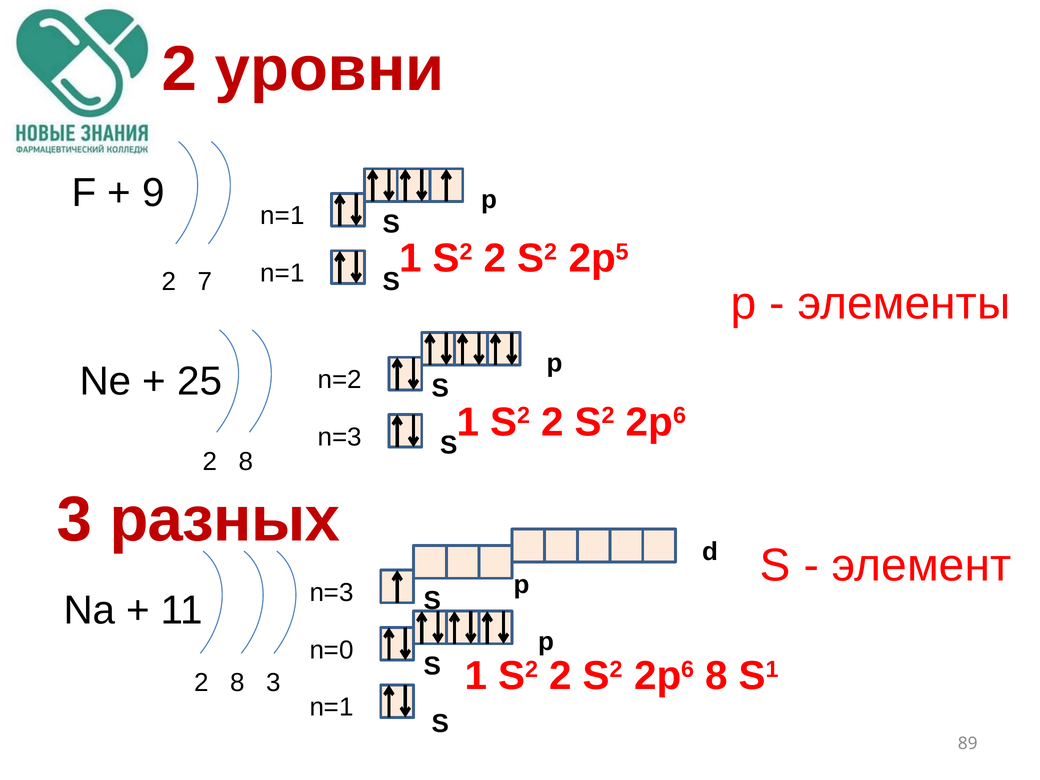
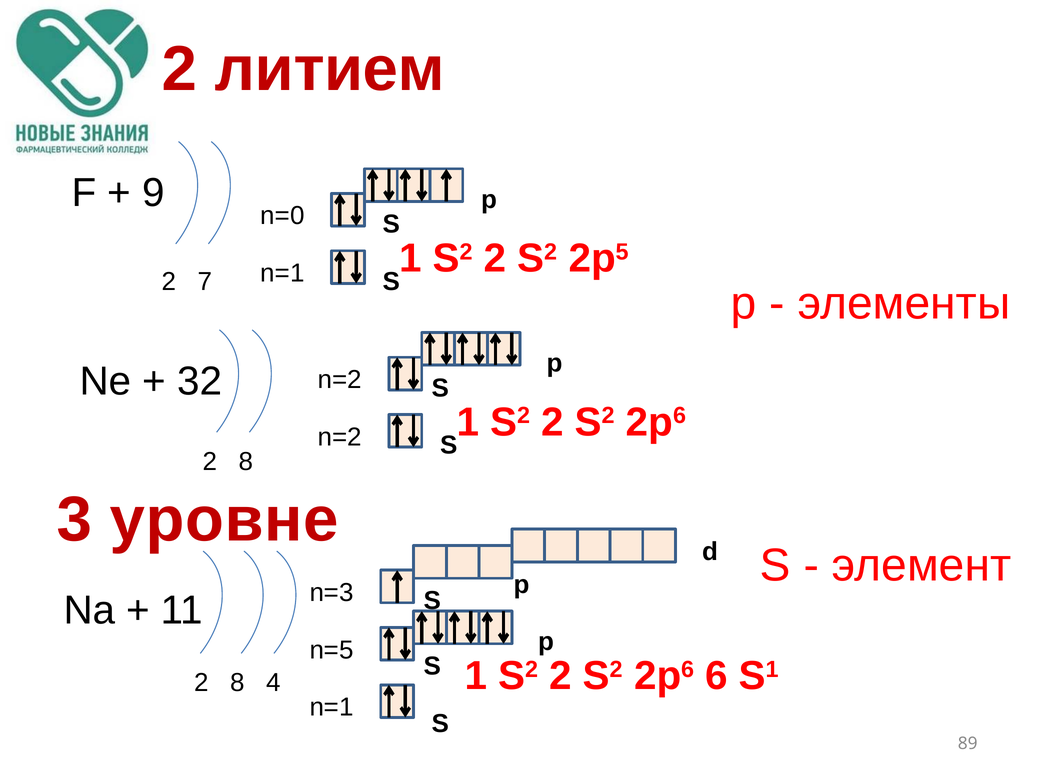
уровни: уровни -> литием (330, 69)
n=1: n=1 -> n=0 (282, 216)
25: 25 -> 32 (200, 381)
n=3: n=3 -> n=2 (340, 437)
разных: разных -> уровне (224, 520)
n=0: n=0 -> n=5 (332, 650)
2p6 8: 8 -> 6 (717, 676)
8 3: 3 -> 4 (274, 683)
